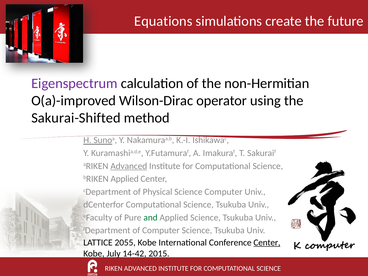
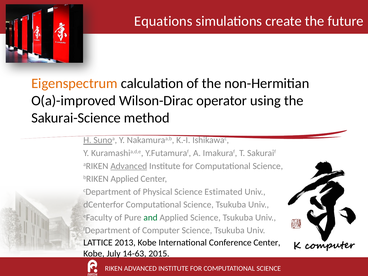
Eigenspectrum colour: purple -> orange (74, 83)
Sakurai-Shifted: Sakurai-Shifted -> Sakurai-Science (76, 118)
Science Computer: Computer -> Estimated (223, 192)
2055: 2055 -> 2013 (125, 242)
Center underline: present -> none (267, 242)
14-42: 14-42 -> 14-63 (134, 254)
